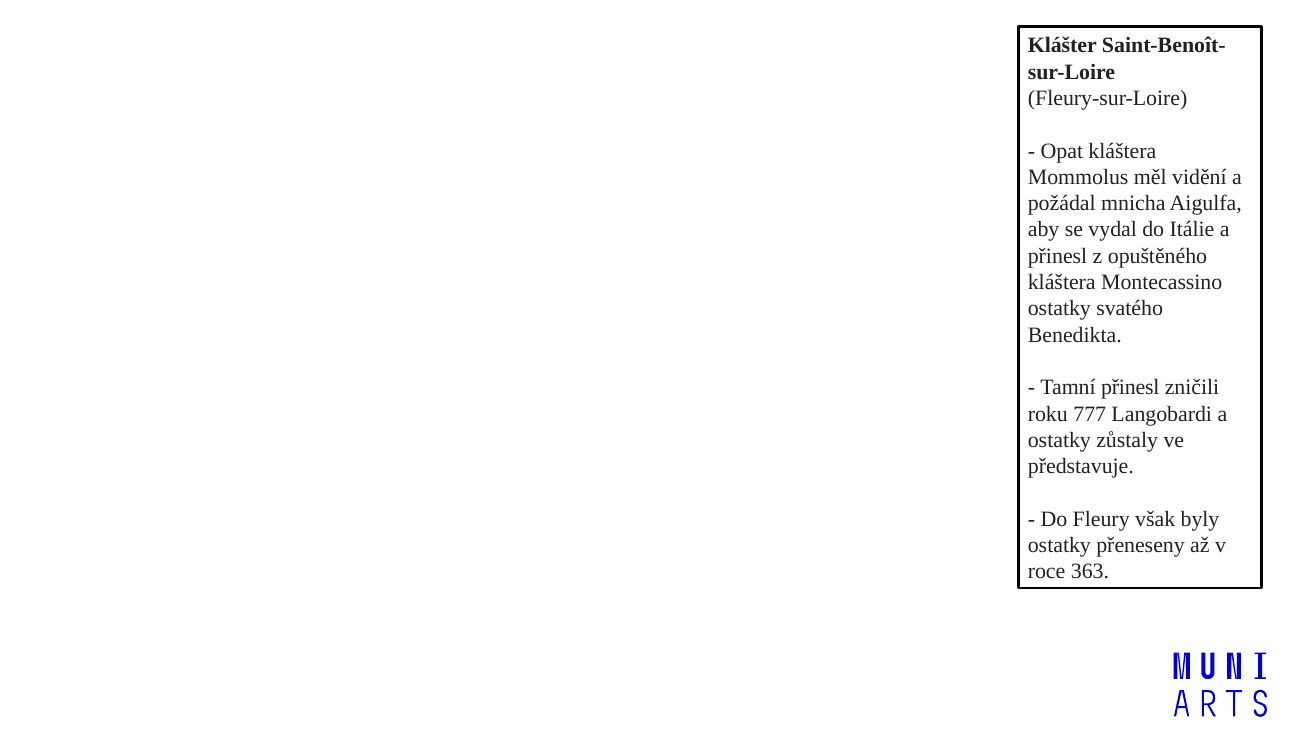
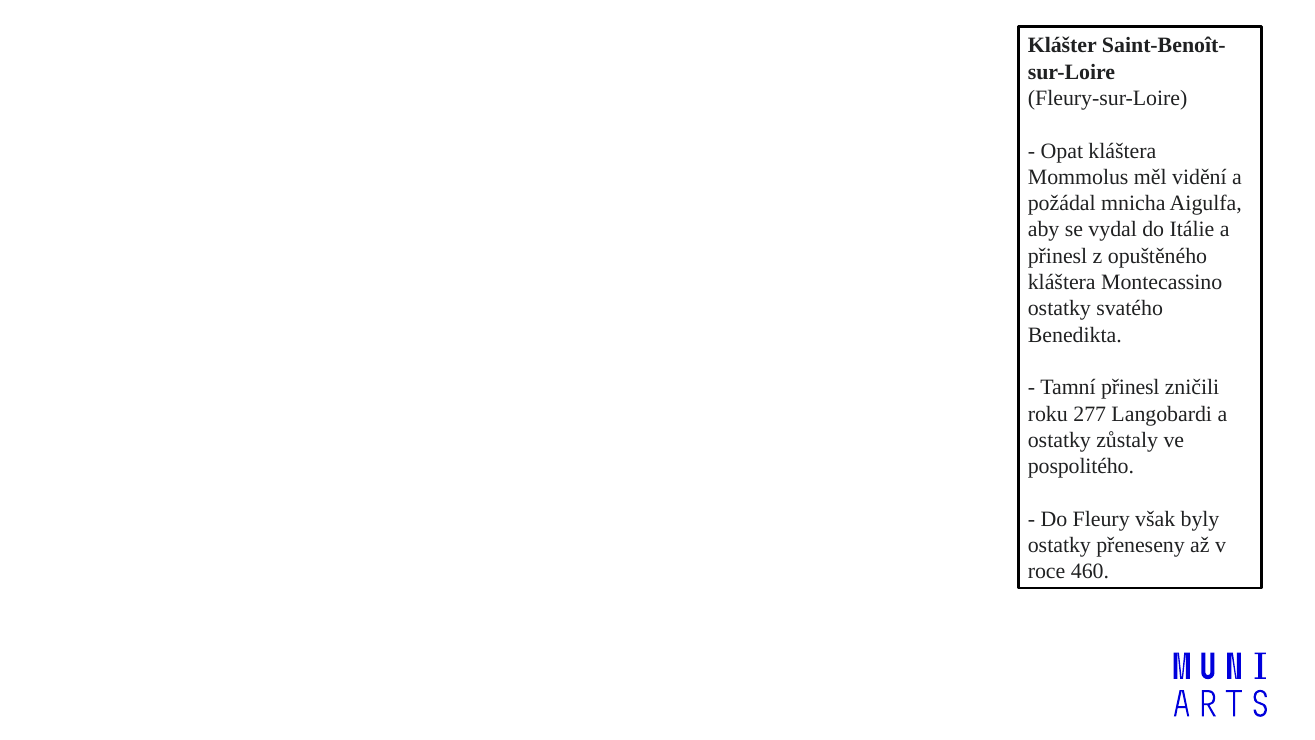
777: 777 -> 277 (1090, 414)
představuje: představuje -> pospolitého (1081, 466)
363: 363 -> 460 (1090, 571)
